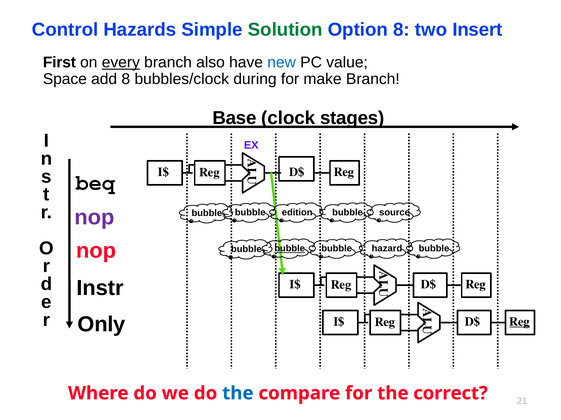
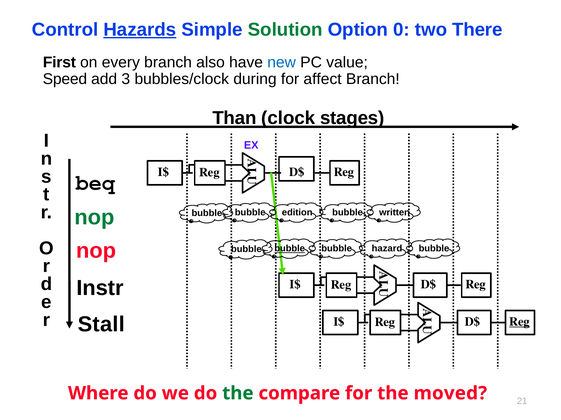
Hazards underline: none -> present (140, 30)
Option 8: 8 -> 0 (401, 30)
Insert: Insert -> There (477, 30)
every underline: present -> none (121, 63)
Space: Space -> Speed (65, 79)
add 8: 8 -> 3 (126, 79)
make: make -> affect (323, 79)
Base: Base -> Than (234, 118)
nop colour: purple -> green (94, 218)
source: source -> written (395, 213)
Only: Only -> Stall (101, 325)
the colour: blue -> green (238, 394)
correct: correct -> moved (450, 394)
